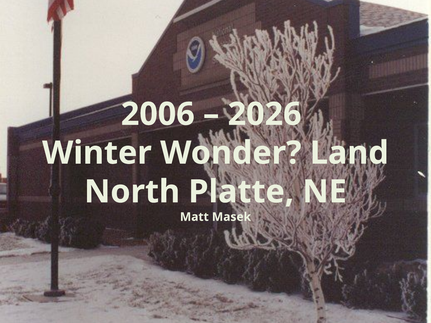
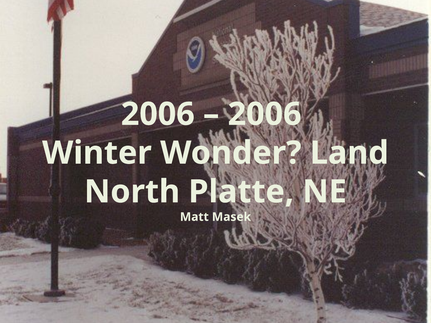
2026: 2026 -> 2006 (265, 114)
